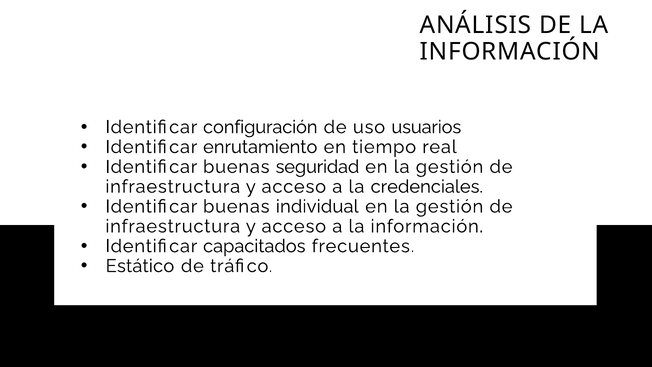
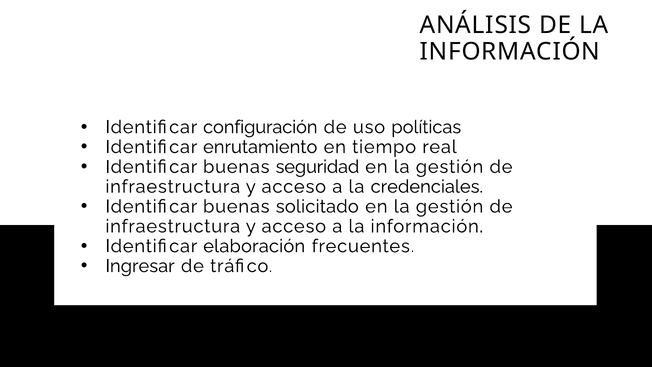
usuarios: usuarios -> políticas (426, 127)
individual: individual -> solicitado (317, 206)
capacitados: capacitados -> elaboración (254, 246)
Estático: Estático -> Ingresar (140, 266)
